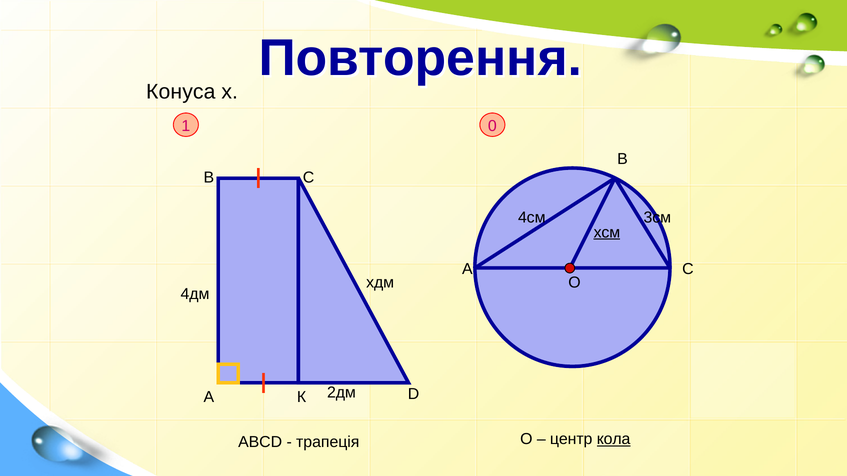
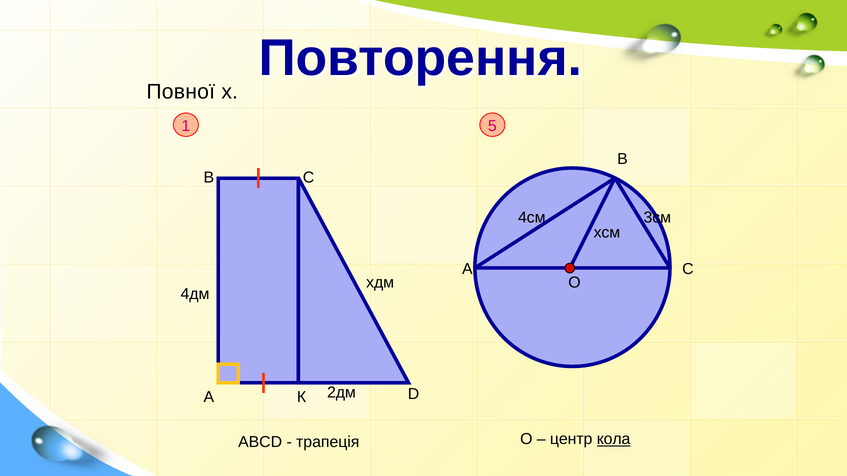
Конуса: Конуса -> Повної (181, 92)
0: 0 -> 5 (492, 126)
хсм underline: present -> none (607, 233)
